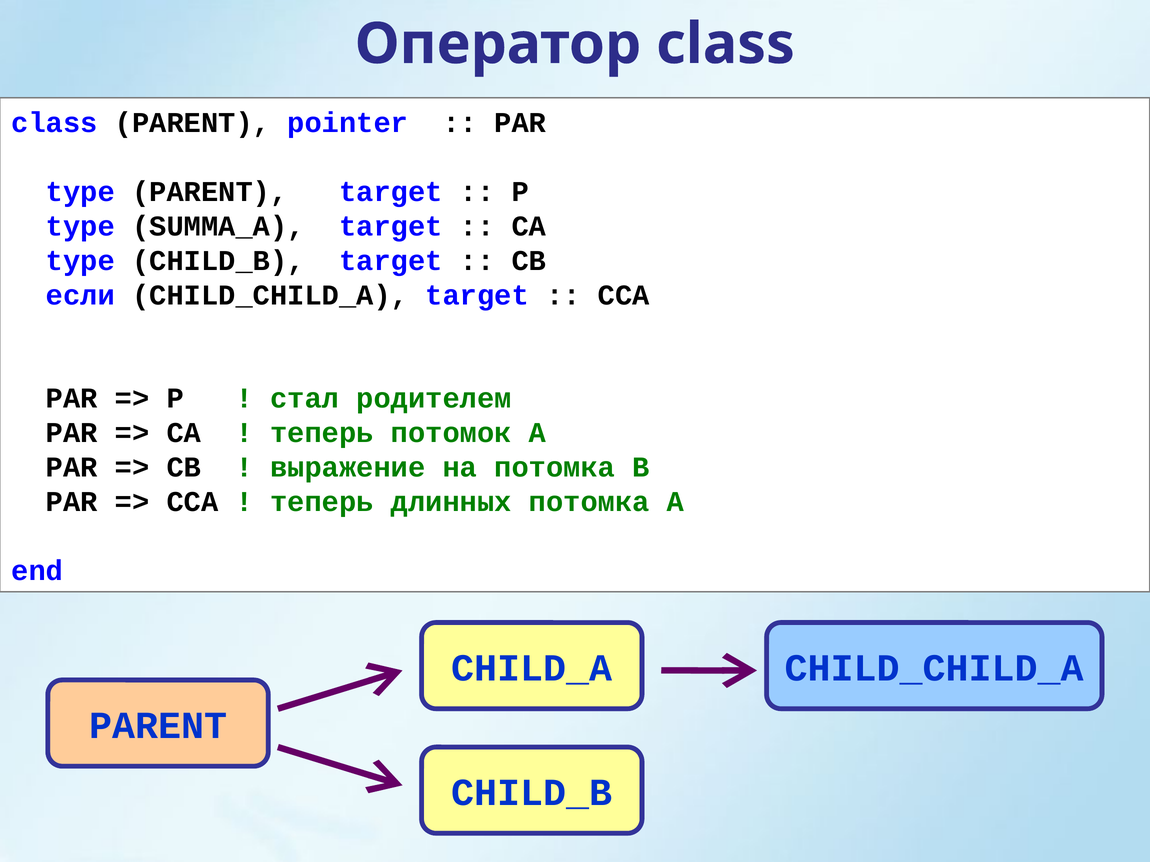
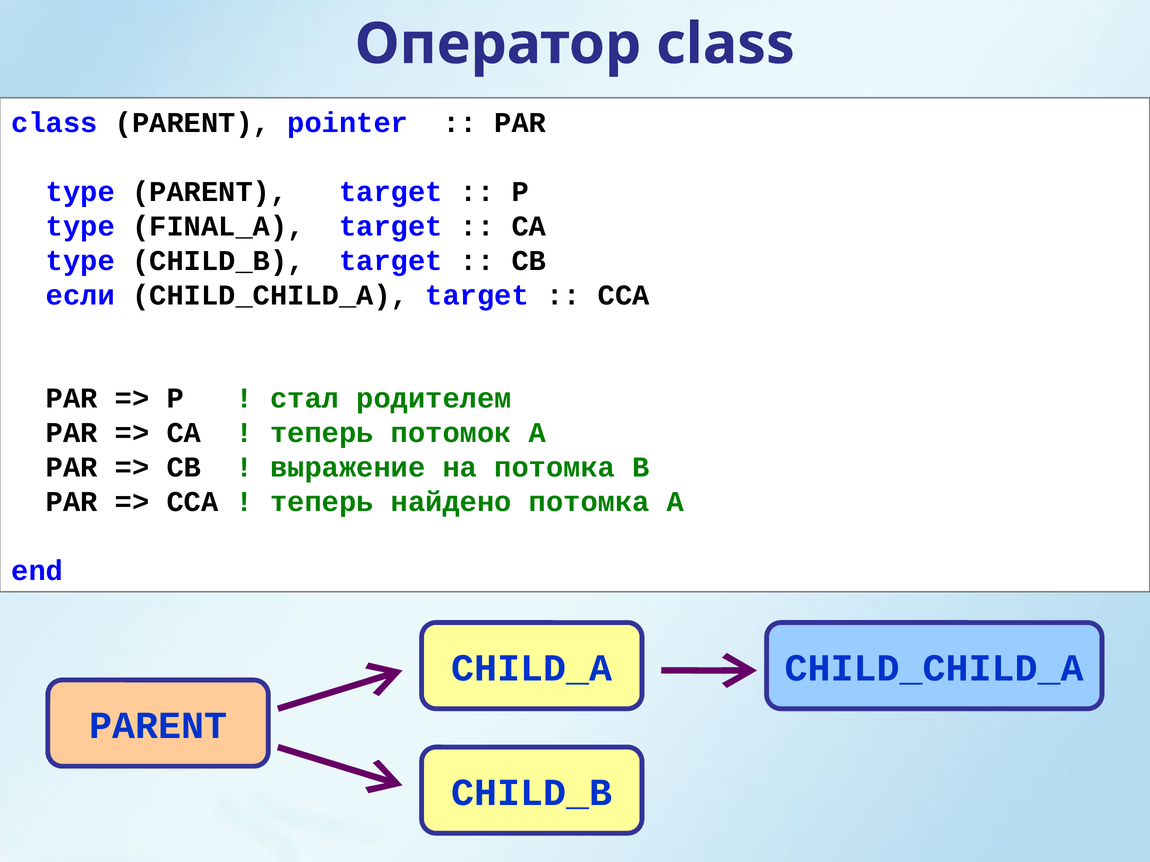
SUMMA_A: SUMMA_A -> FINAL_A (218, 226)
длинных: длинных -> найдено (451, 502)
